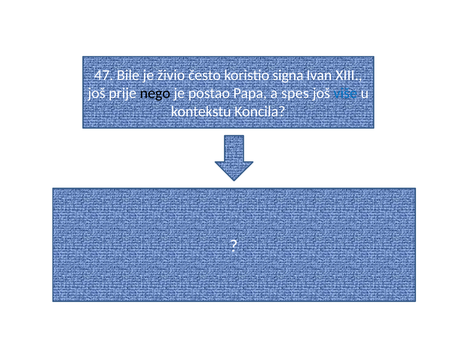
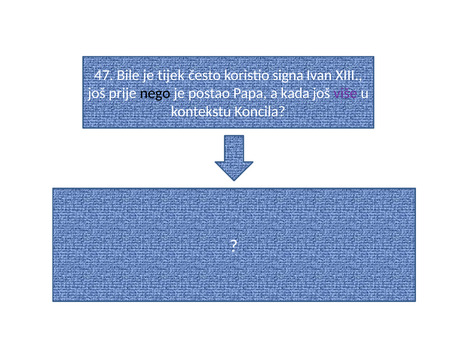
živio: živio -> tijek (171, 75)
spes: spes -> kada (295, 94)
više colour: blue -> purple (345, 94)
